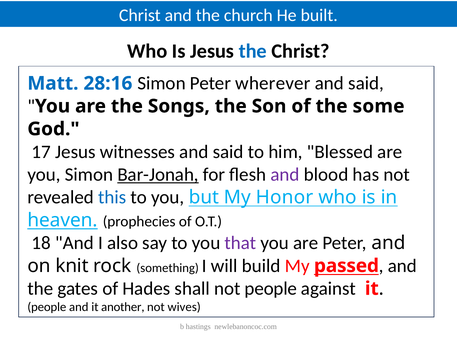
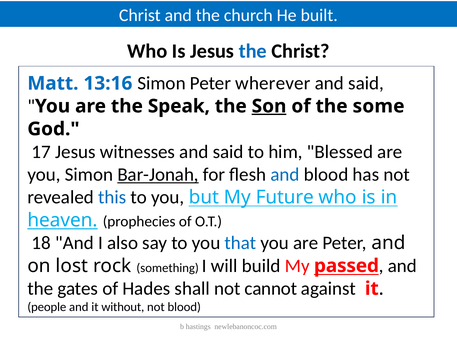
28:16: 28:16 -> 13:16 (108, 84)
Songs: Songs -> Speak (179, 106)
Son underline: none -> present (269, 106)
and colour: purple -> blue (285, 175)
Honor: Honor -> Future (285, 198)
that colour: purple -> blue (240, 244)
knit: knit -> lost (72, 266)
not people: people -> cannot (271, 289)
another: another -> without (123, 308)
not wives: wives -> blood (184, 308)
